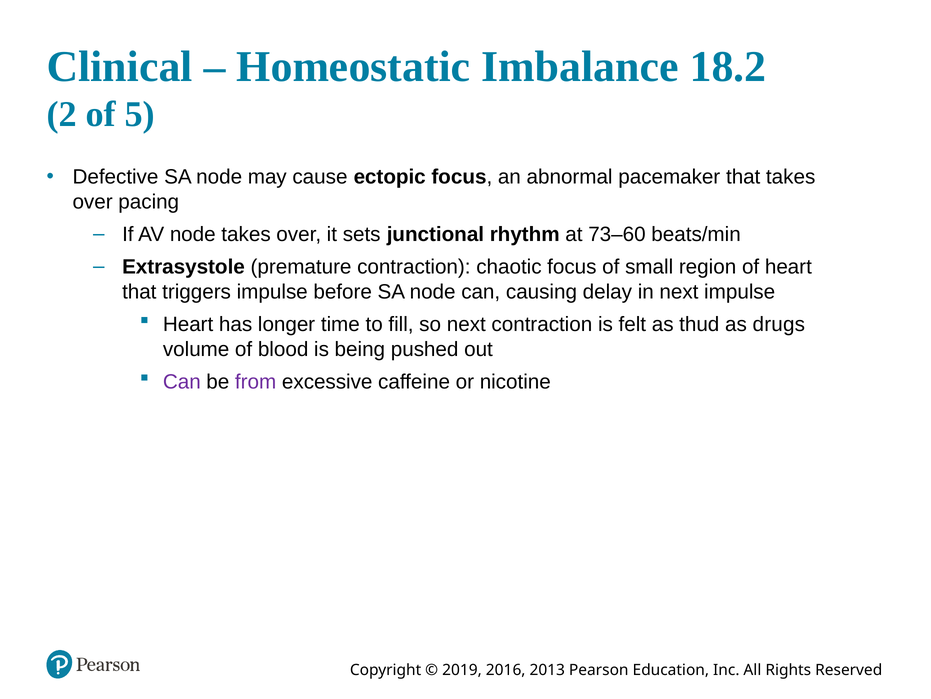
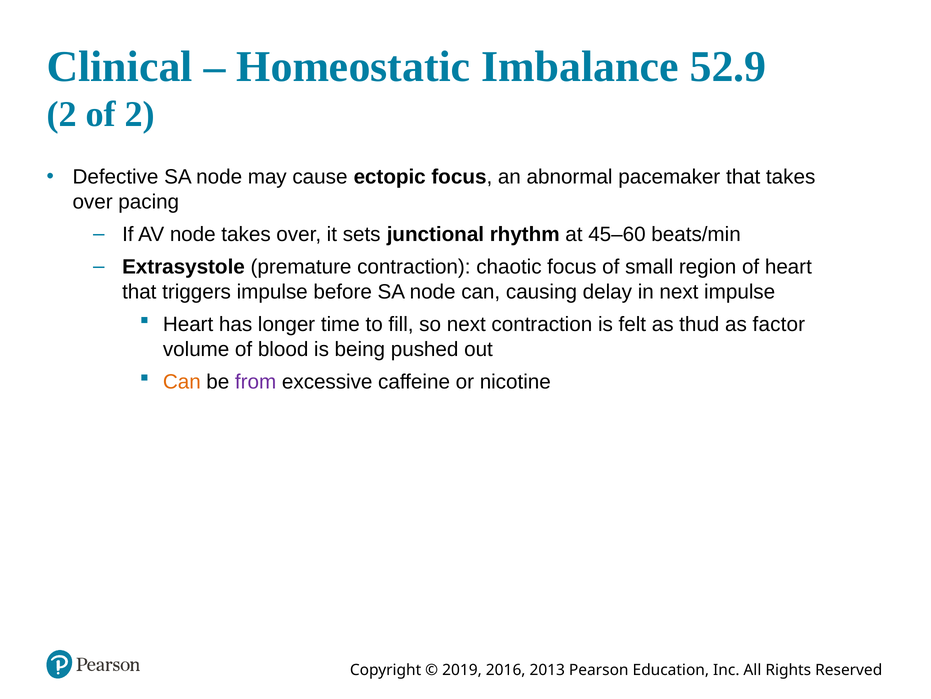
18.2: 18.2 -> 52.9 (728, 67)
of 5: 5 -> 2 (140, 114)
73–60: 73–60 -> 45–60 (617, 234)
drugs: drugs -> factor (779, 324)
Can colour: purple -> orange (182, 382)
